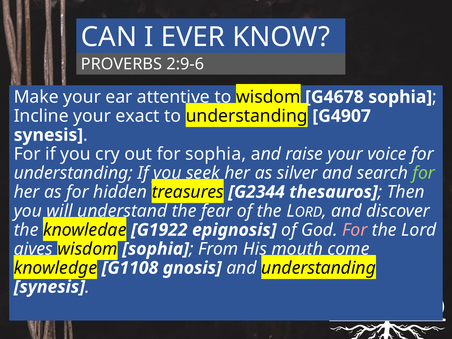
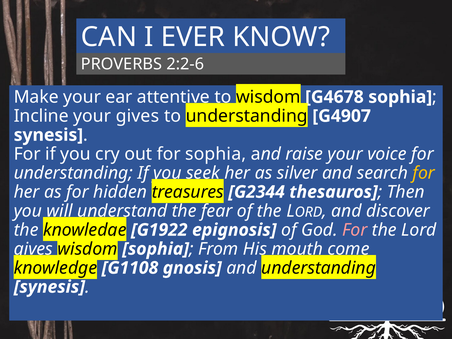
2:9-6: 2:9-6 -> 2:2-6 (185, 64)
your exact: exact -> gives (137, 116)
for colour: light green -> yellow (424, 173)
